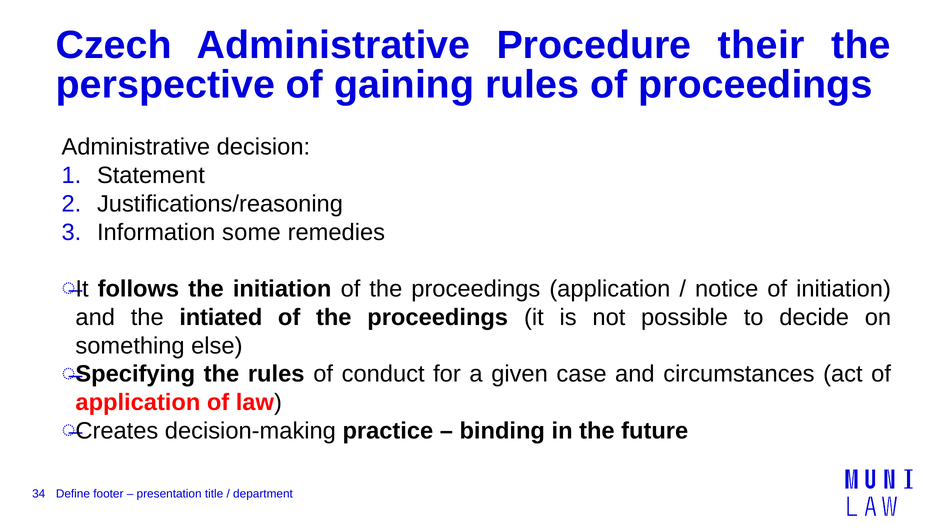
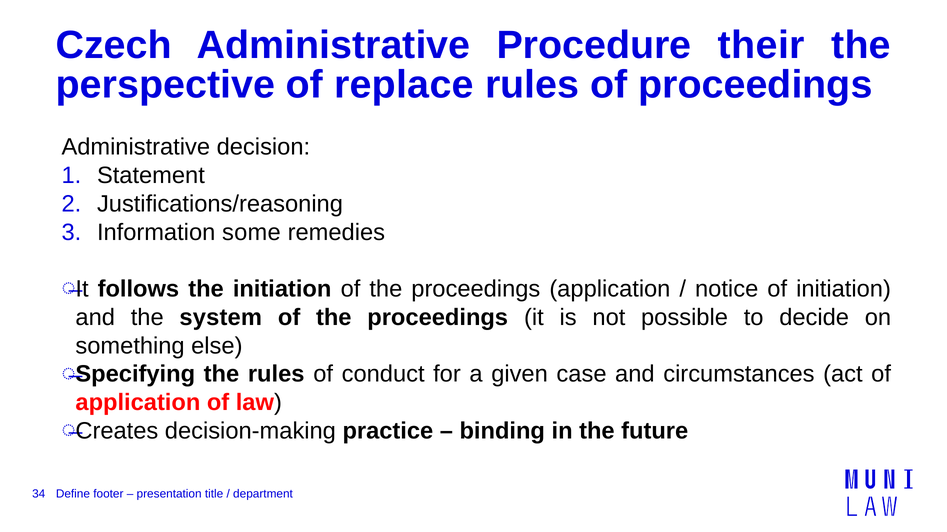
gaining: gaining -> replace (404, 85)
intiated: intiated -> system (221, 318)
